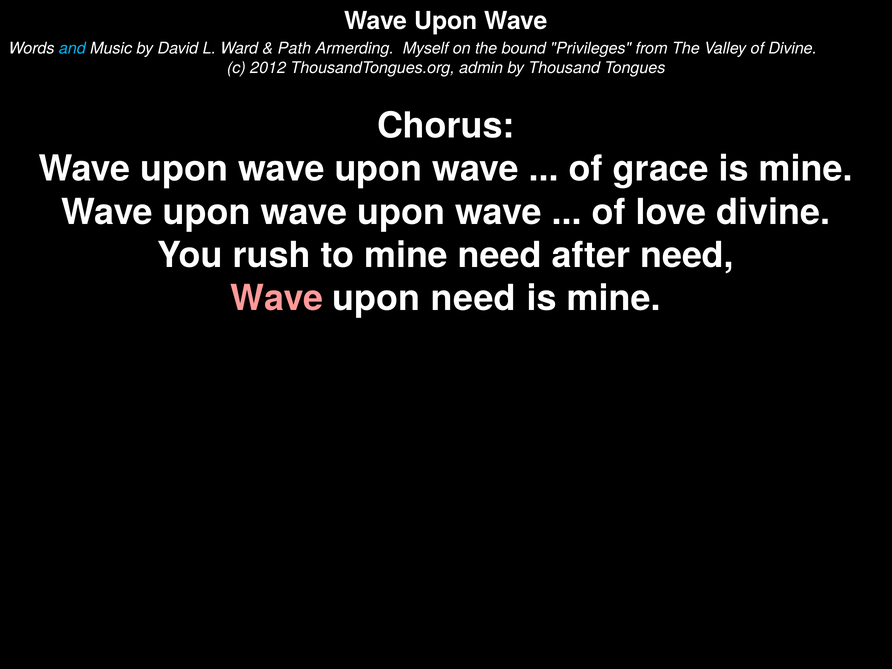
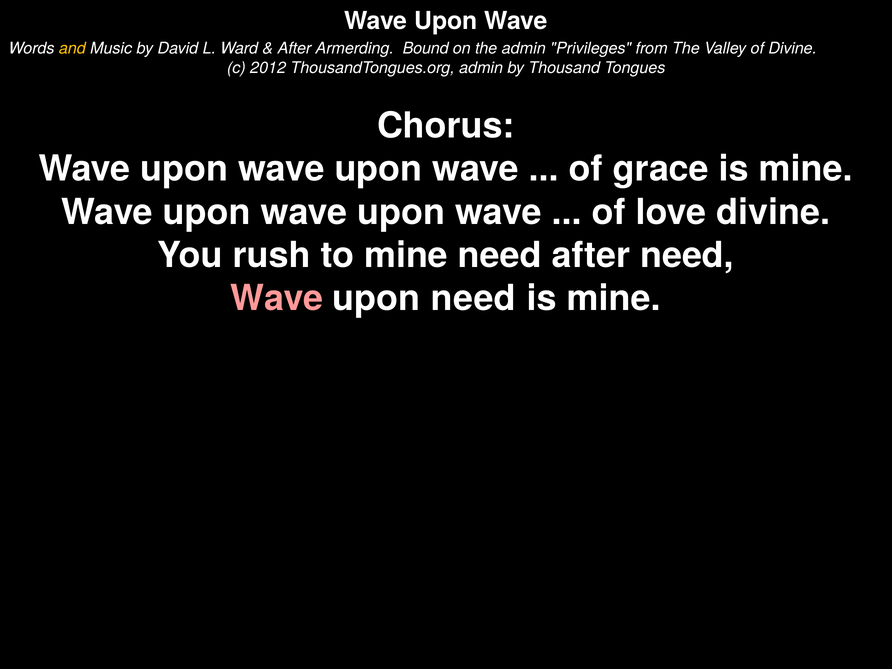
and colour: light blue -> yellow (72, 49)
Path: Path -> After (294, 49)
Myself: Myself -> Bound (426, 49)
the bound: bound -> admin (524, 49)
